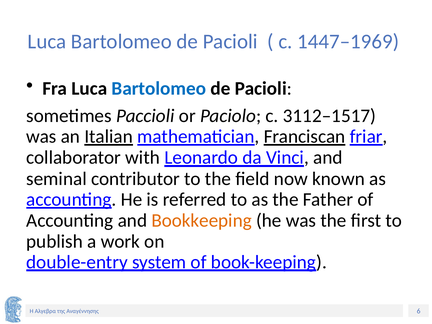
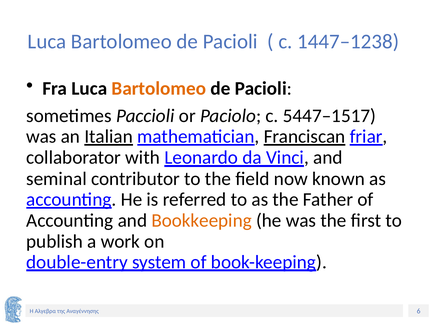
1447–1969: 1447–1969 -> 1447–1238 (348, 41)
Bartolomeo colour: blue -> orange (159, 89)
3112–1517: 3112–1517 -> 5447–1517 (329, 116)
